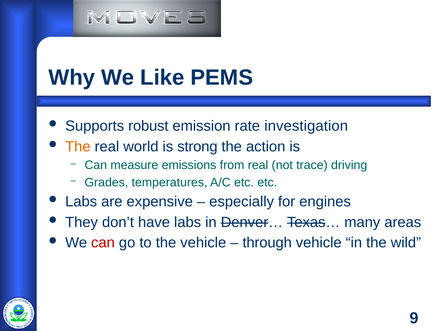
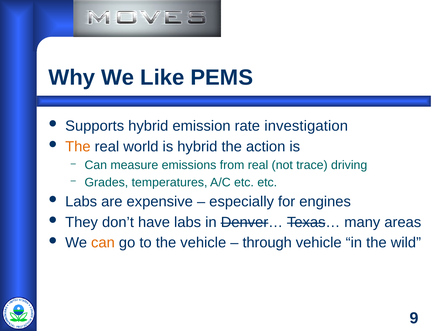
Supports robust: robust -> hybrid (148, 126)
is strong: strong -> hybrid (197, 147)
can colour: red -> orange (103, 243)
